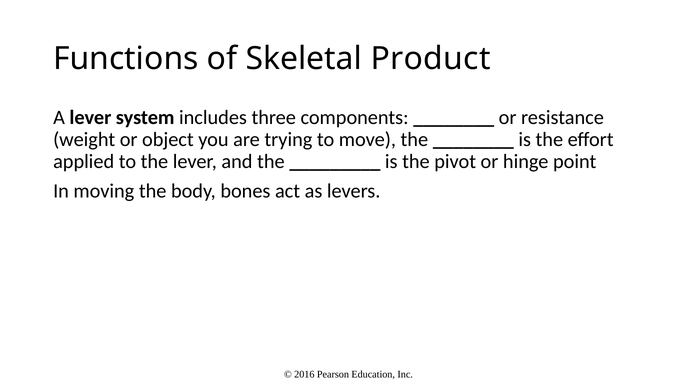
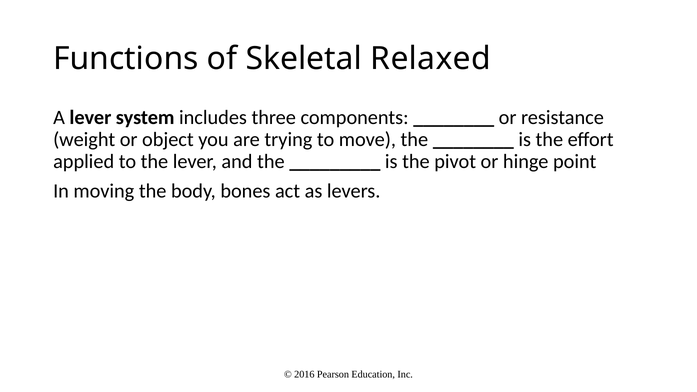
Product: Product -> Relaxed (431, 59)
